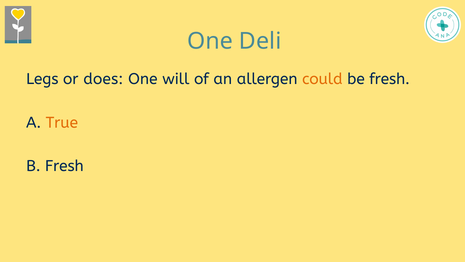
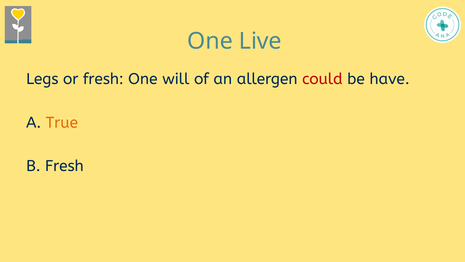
Deli: Deli -> Live (260, 41)
or does: does -> fresh (103, 79)
could colour: orange -> red (322, 79)
be fresh: fresh -> have (390, 79)
